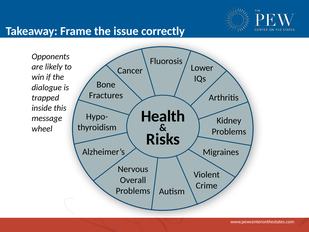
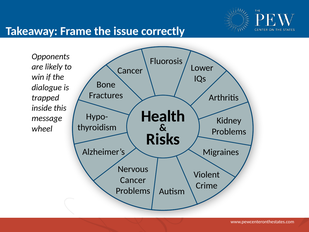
Overall: Overall -> Cancer (133, 180)
